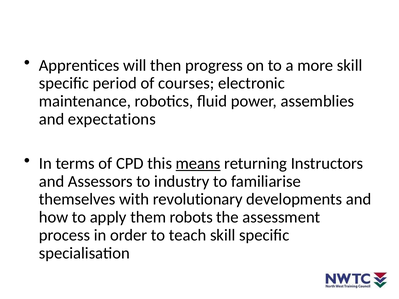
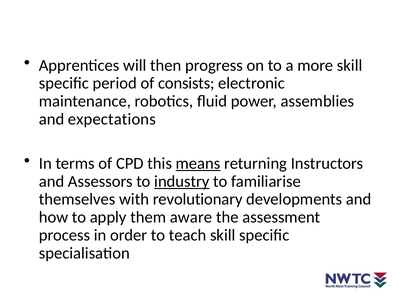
courses: courses -> consists (186, 83)
industry underline: none -> present (182, 181)
robots: robots -> aware (191, 217)
